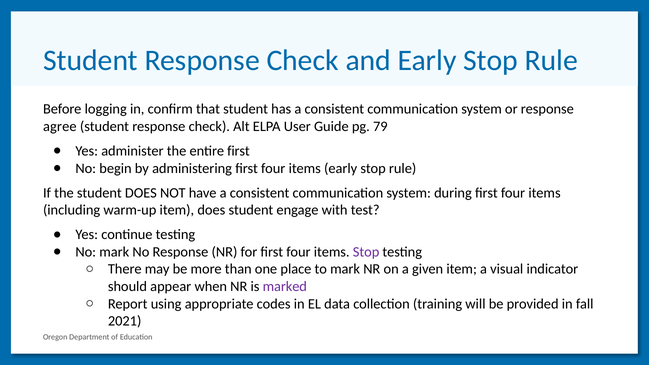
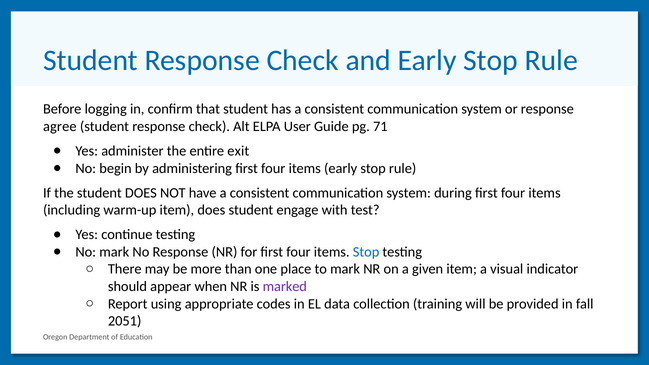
79: 79 -> 71 (380, 127)
entire first: first -> exit (238, 151)
Stop colour: purple -> blue (366, 252)
2021: 2021 -> 2051 (125, 321)
